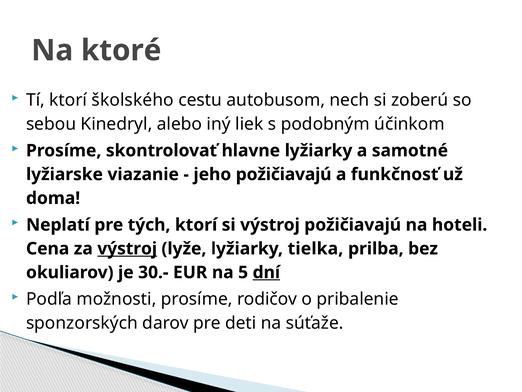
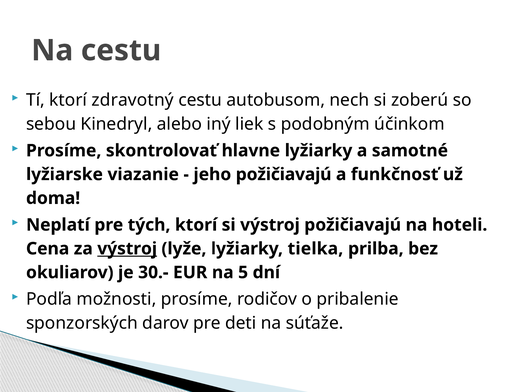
Na ktoré: ktoré -> cestu (121, 50)
školského: školského -> zdravotný (133, 100)
dní underline: present -> none (266, 272)
